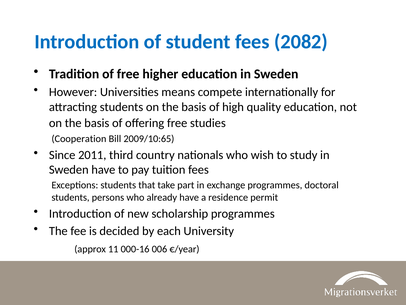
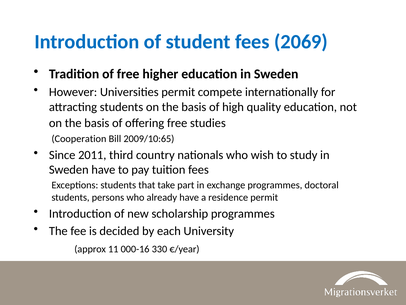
2082: 2082 -> 2069 (301, 42)
Universities means: means -> permit (178, 92)
006: 006 -> 330 (159, 249)
